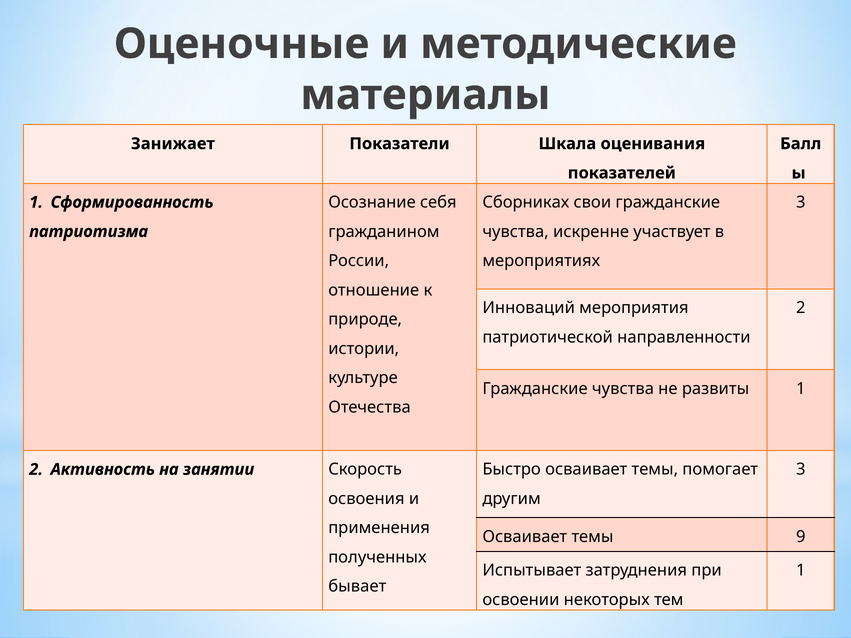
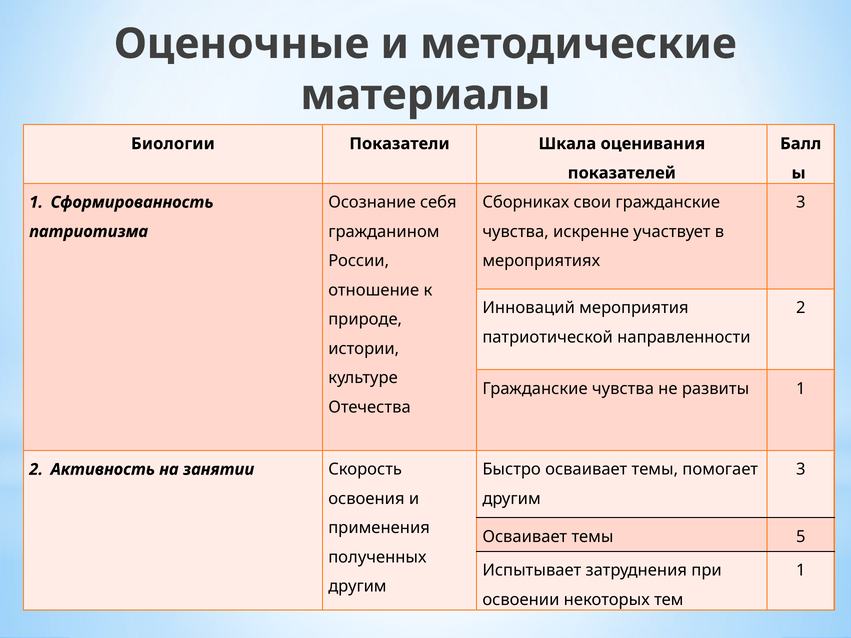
Занижает: Занижает -> Биологии (173, 144)
9: 9 -> 5 (801, 537)
бывает: бывает -> другим (357, 587)
